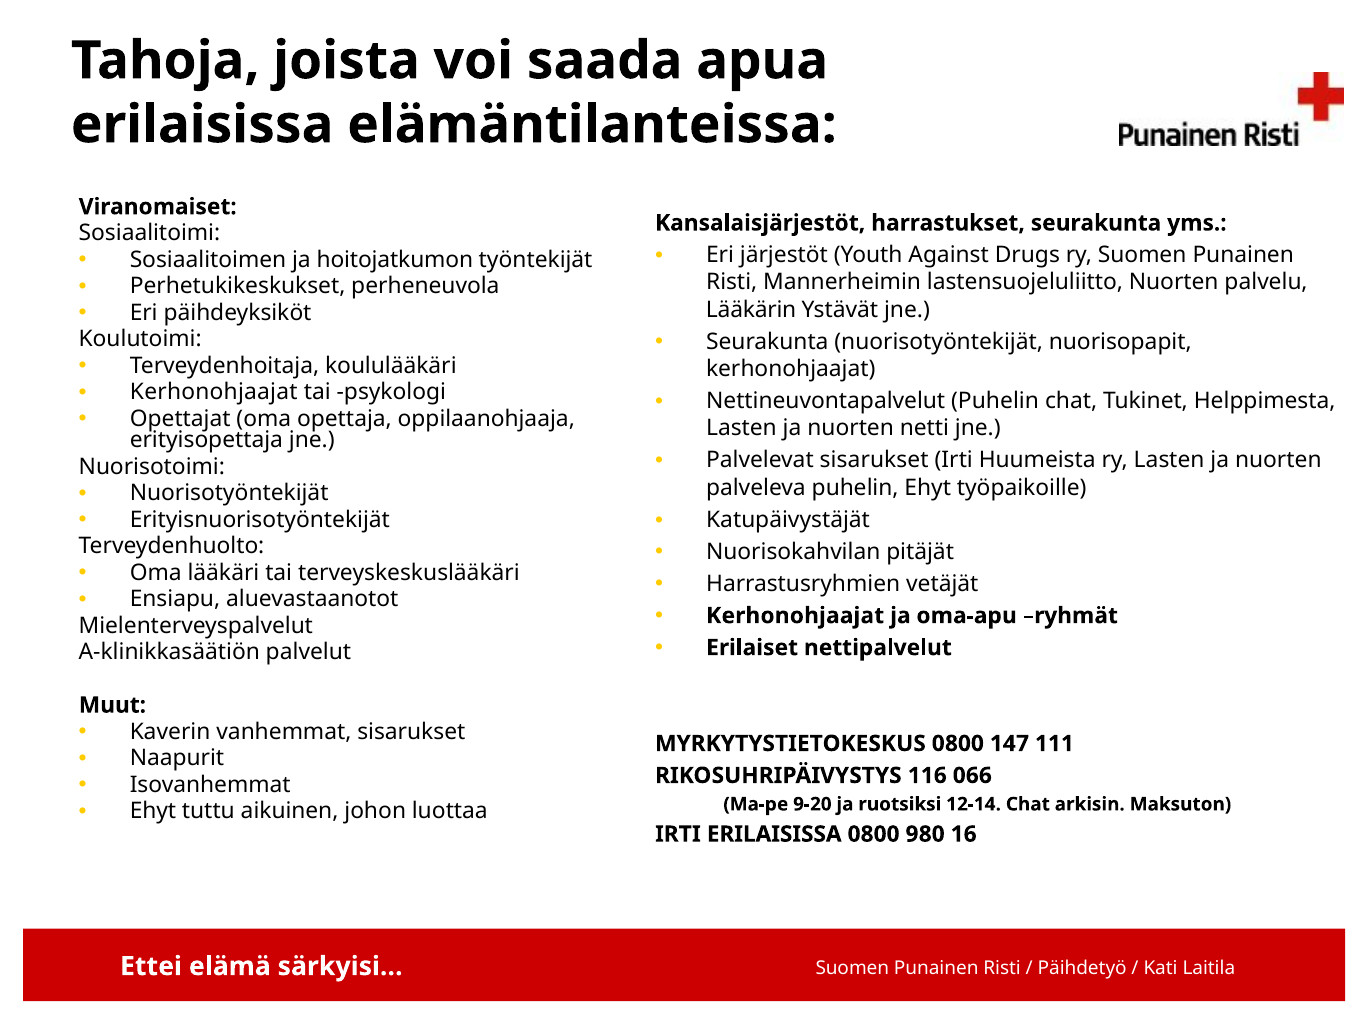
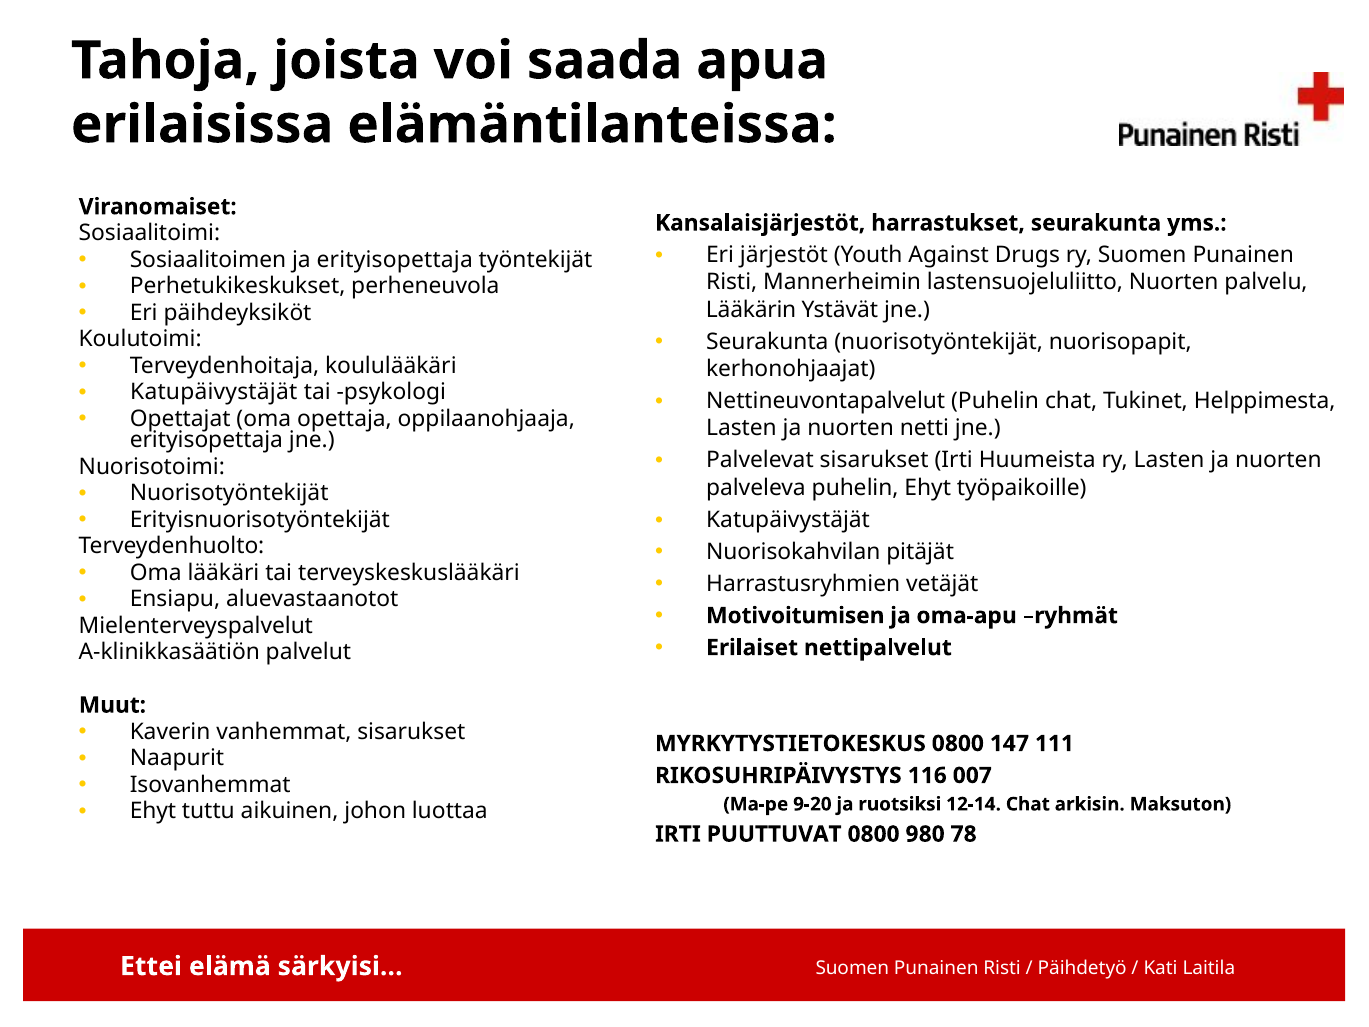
ja hoitojatkumon: hoitojatkumon -> erityisopettaja (395, 260)
Kerhonohjaajat: Kerhonohjaajat -> Katupäivystäjät (214, 392)
Kerhonohjaajat: Kerhonohjaajat -> Motivoitumisen (795, 616)
066: 066 -> 007 (972, 775)
IRTI ERILAISISSA: ERILAISISSA -> PUUTTUVAT (774, 834)
16: 16 -> 78 (964, 834)
